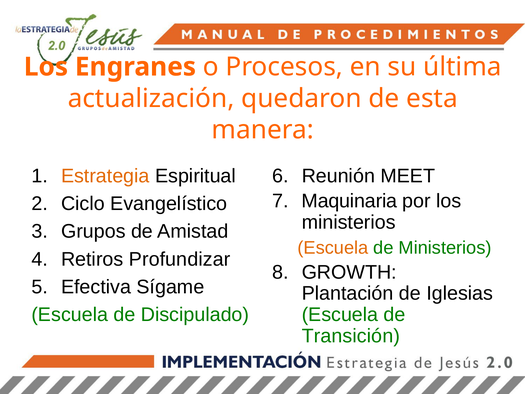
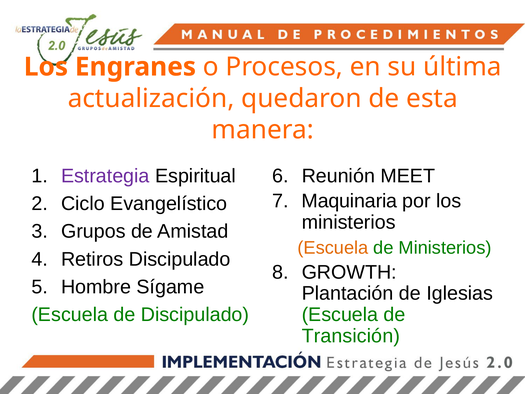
Estrategia colour: orange -> purple (105, 176)
Retiros Profundizar: Profundizar -> Discipulado (180, 259)
Efectiva: Efectiva -> Hombre (96, 287)
